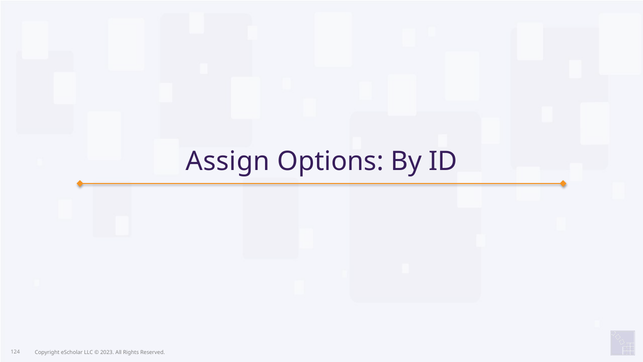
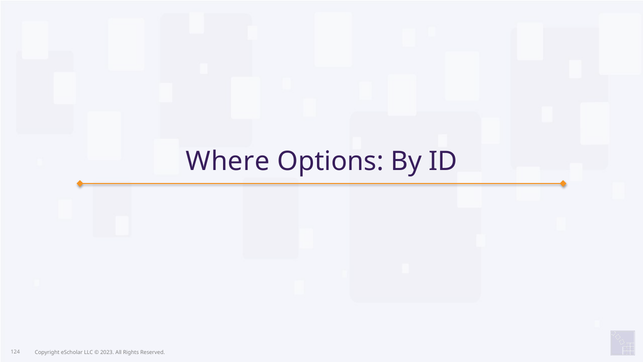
Assign: Assign -> Where (228, 161)
